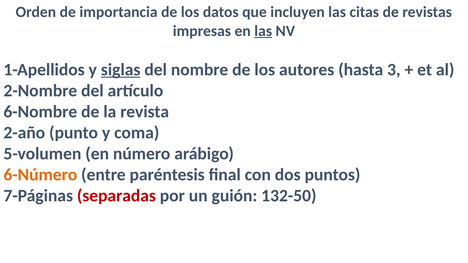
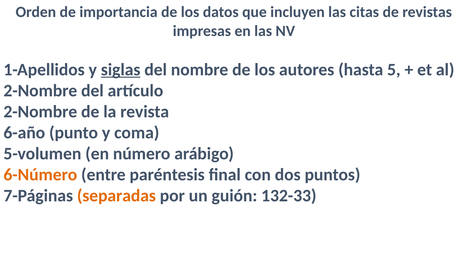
las underline: present -> none (263, 31)
3: 3 -> 5 (394, 70)
6-Nombre: 6-Nombre -> 2-Nombre (40, 112)
2-año: 2-año -> 6-año (24, 133)
separadas colour: red -> orange (116, 196)
132-50: 132-50 -> 132-33 (289, 196)
